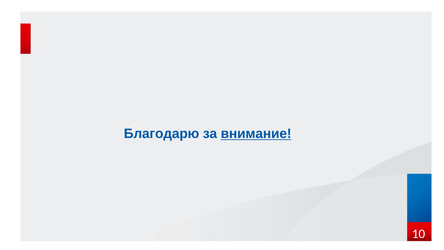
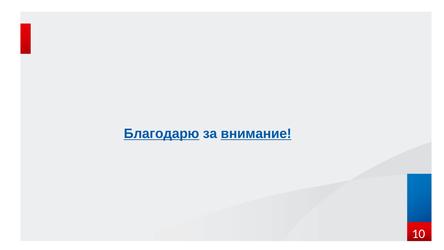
Благодарю underline: none -> present (162, 134)
